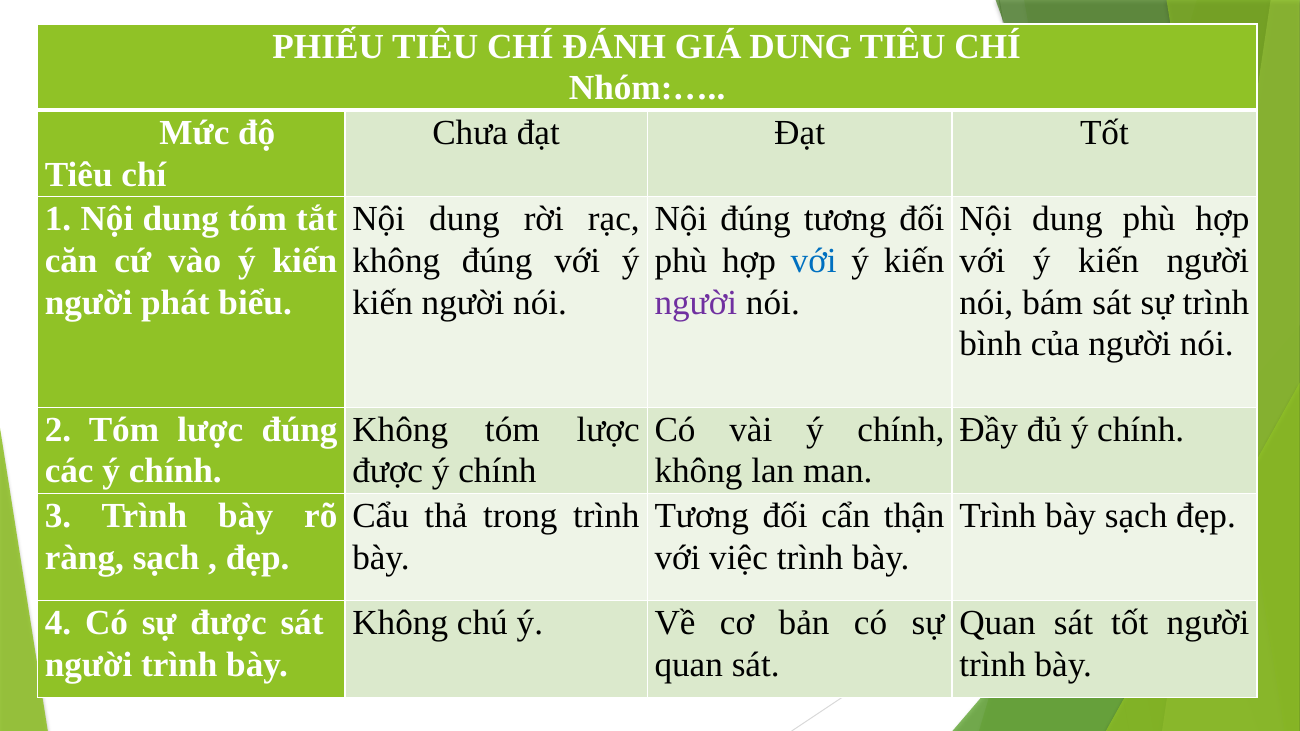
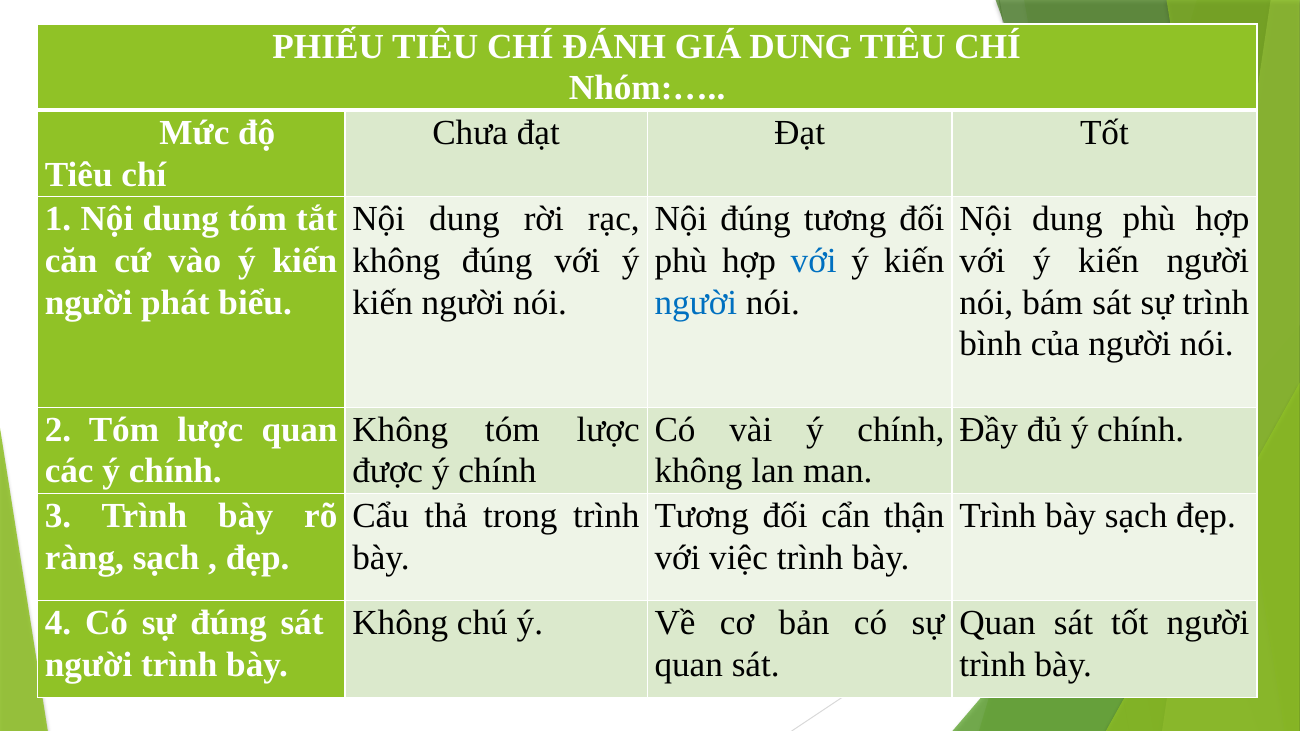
người colour: purple -> blue (696, 302)
lược đúng: đúng -> quan (300, 430)
sự được: được -> đúng (229, 623)
